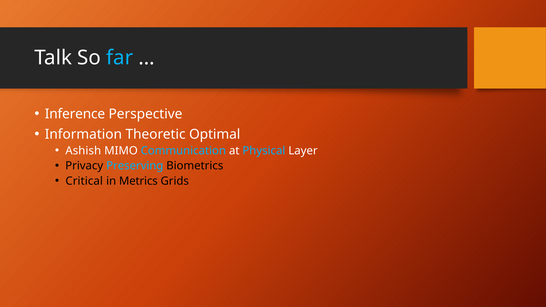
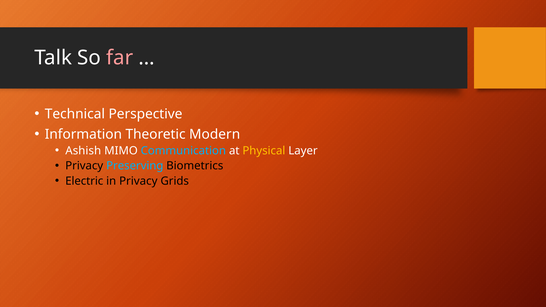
far colour: light blue -> pink (120, 58)
Inference: Inference -> Technical (75, 114)
Optimal: Optimal -> Modern (215, 134)
Physical colour: light blue -> yellow (264, 151)
Critical: Critical -> Electric (84, 181)
in Metrics: Metrics -> Privacy (138, 181)
